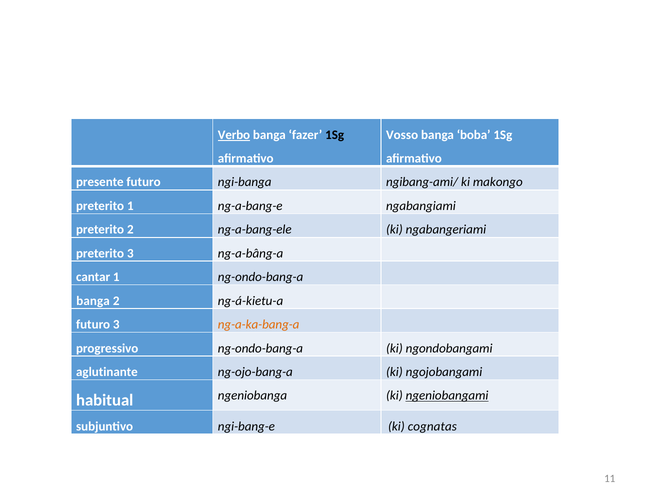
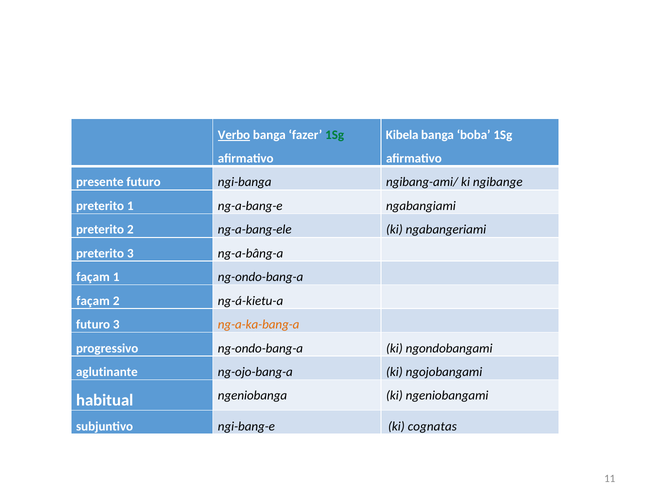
1Sg colour: black -> green (335, 135)
Vosso: Vosso -> Kibela (402, 135)
makongo: makongo -> ngibange (498, 182)
cantar: cantar -> façam (93, 277)
banga: banga -> façam (93, 301)
ngeniobangami underline: present -> none (447, 396)
